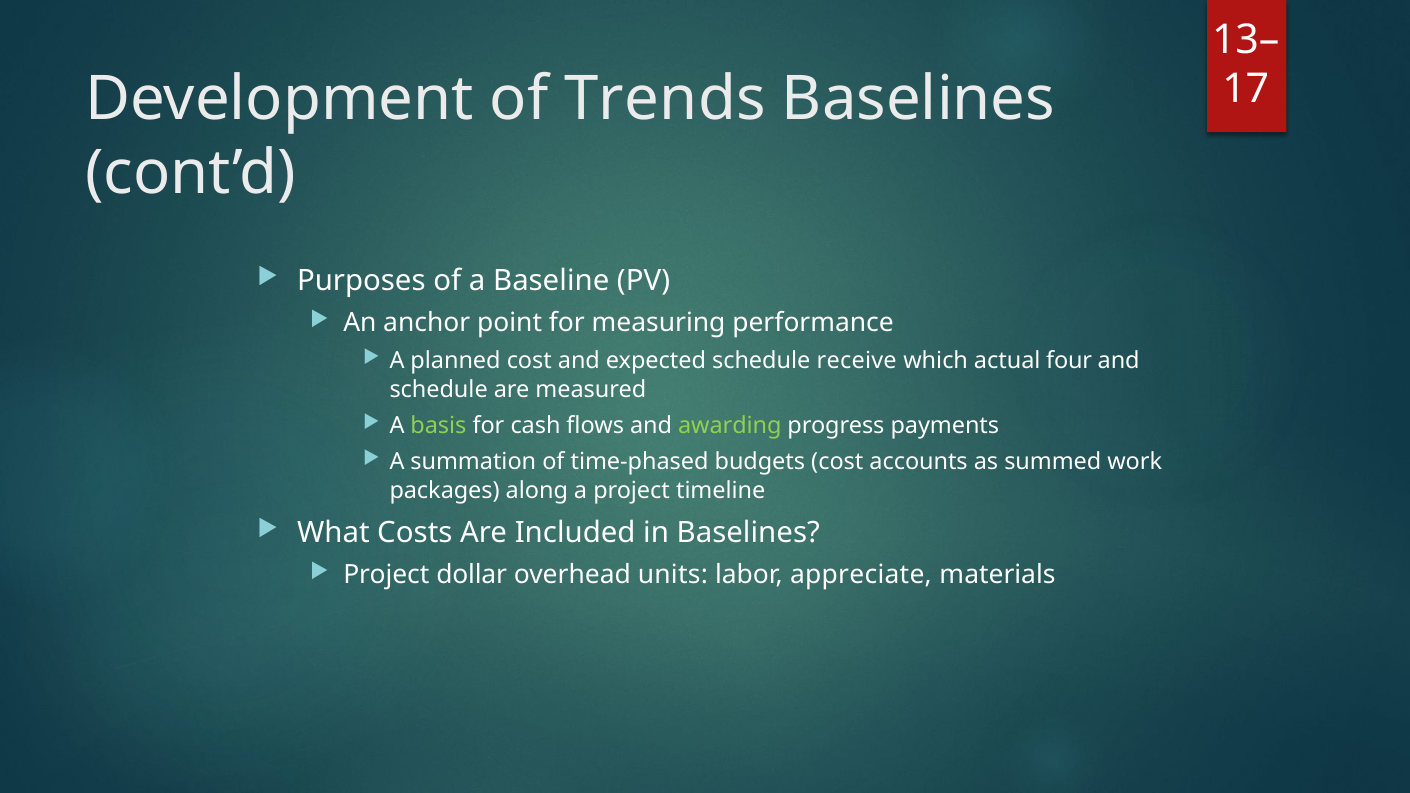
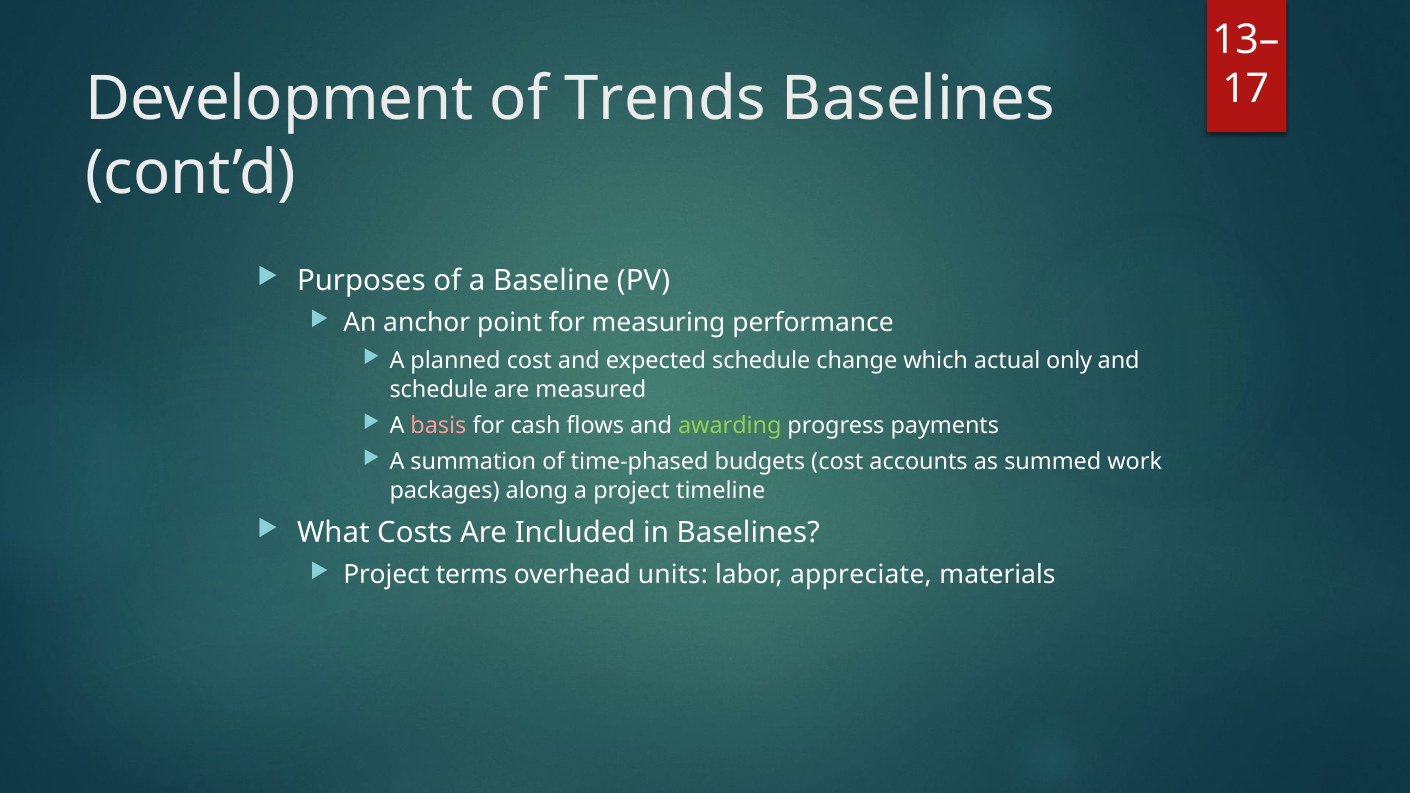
receive: receive -> change (857, 361)
four: four -> only (1069, 361)
basis colour: light green -> pink (438, 426)
dollar: dollar -> terms (472, 575)
